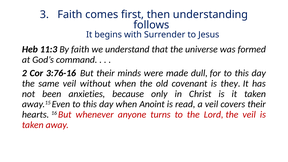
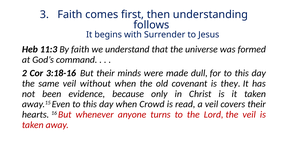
3:76-16: 3:76-16 -> 3:18-16 (61, 73)
anxieties: anxieties -> evidence (87, 94)
Anoint: Anoint -> Crowd (152, 104)
